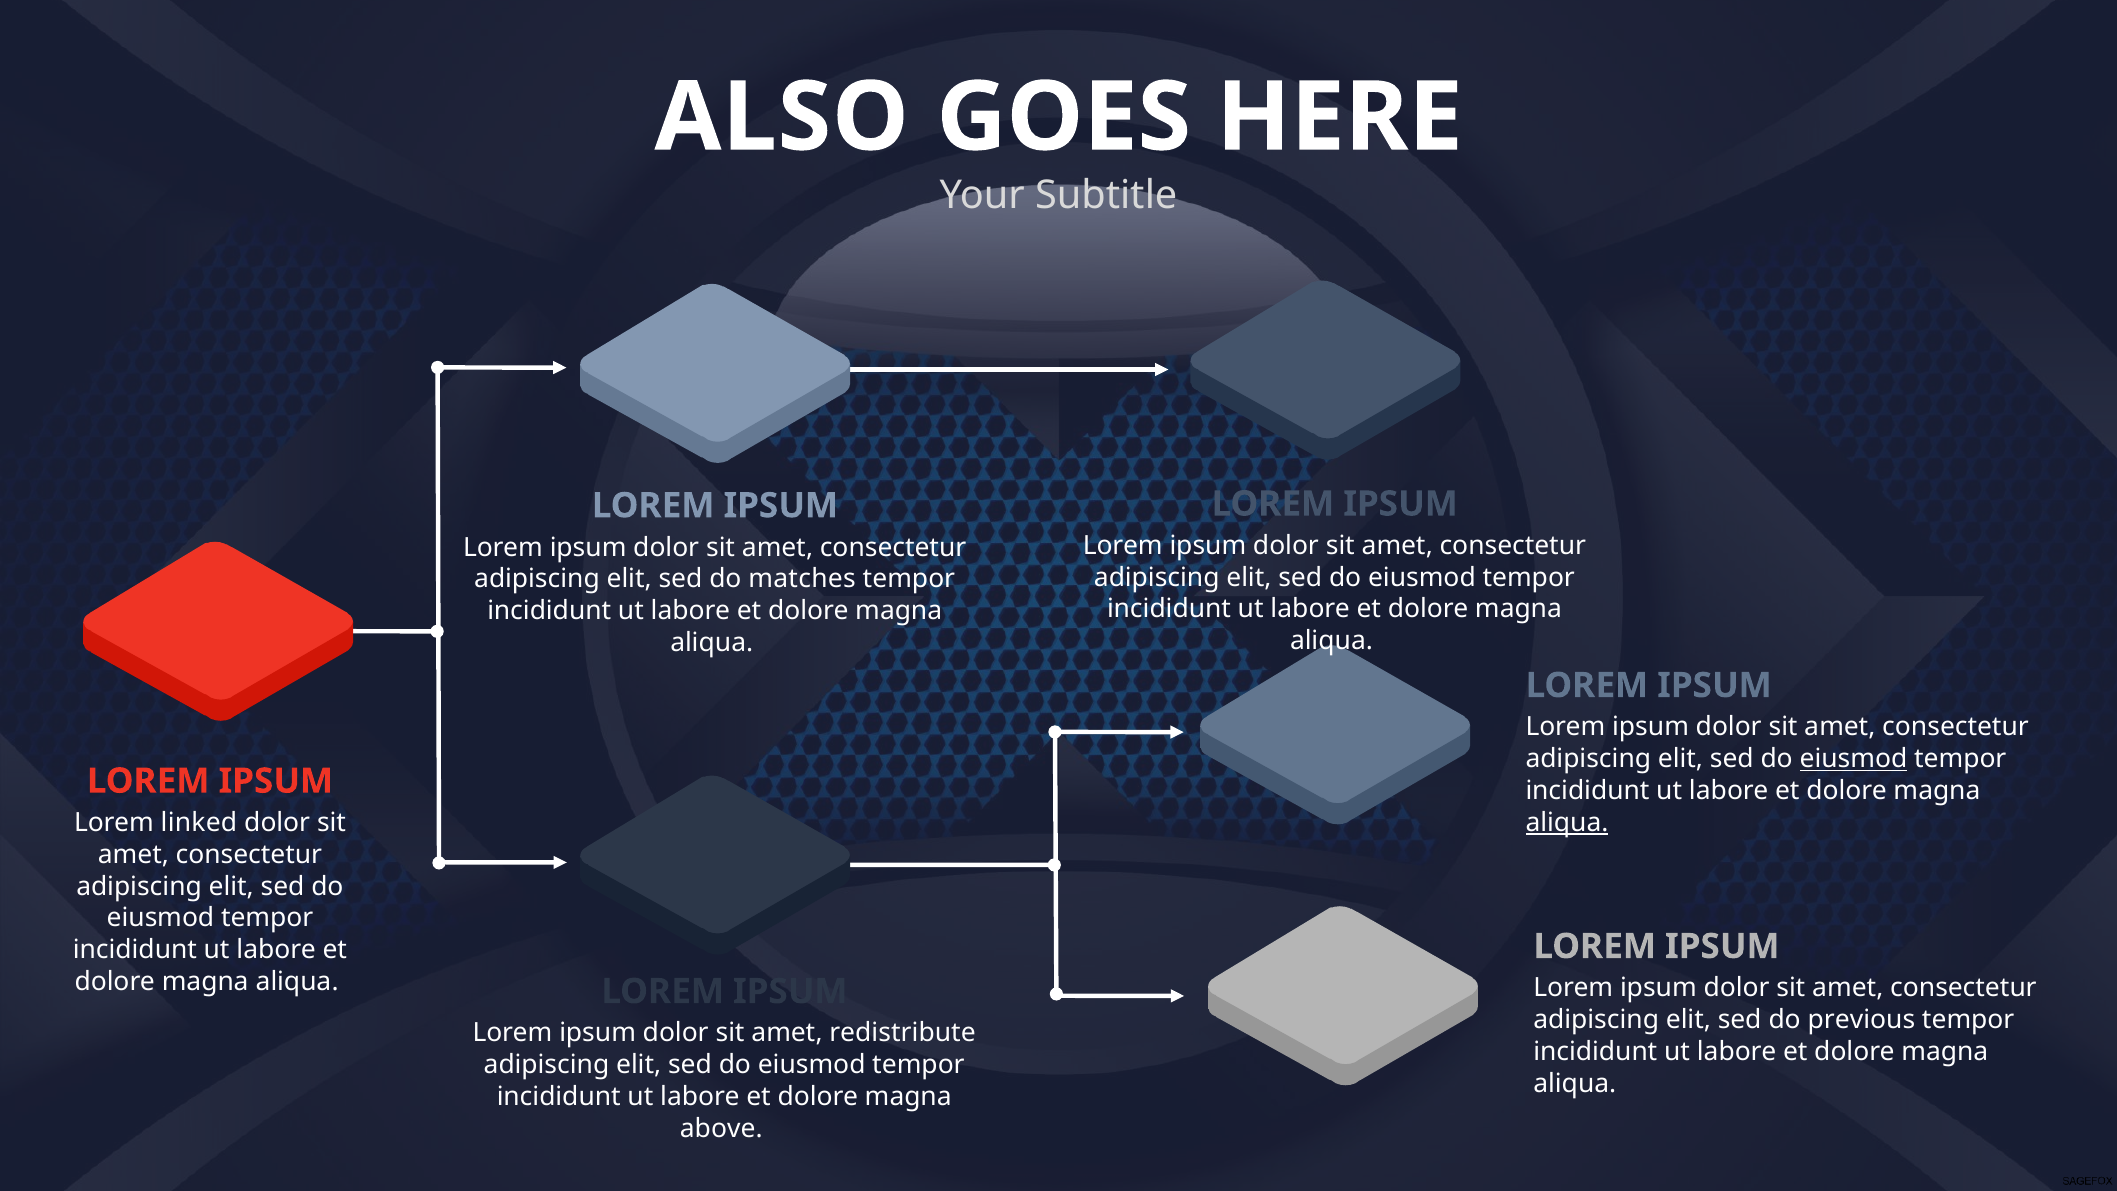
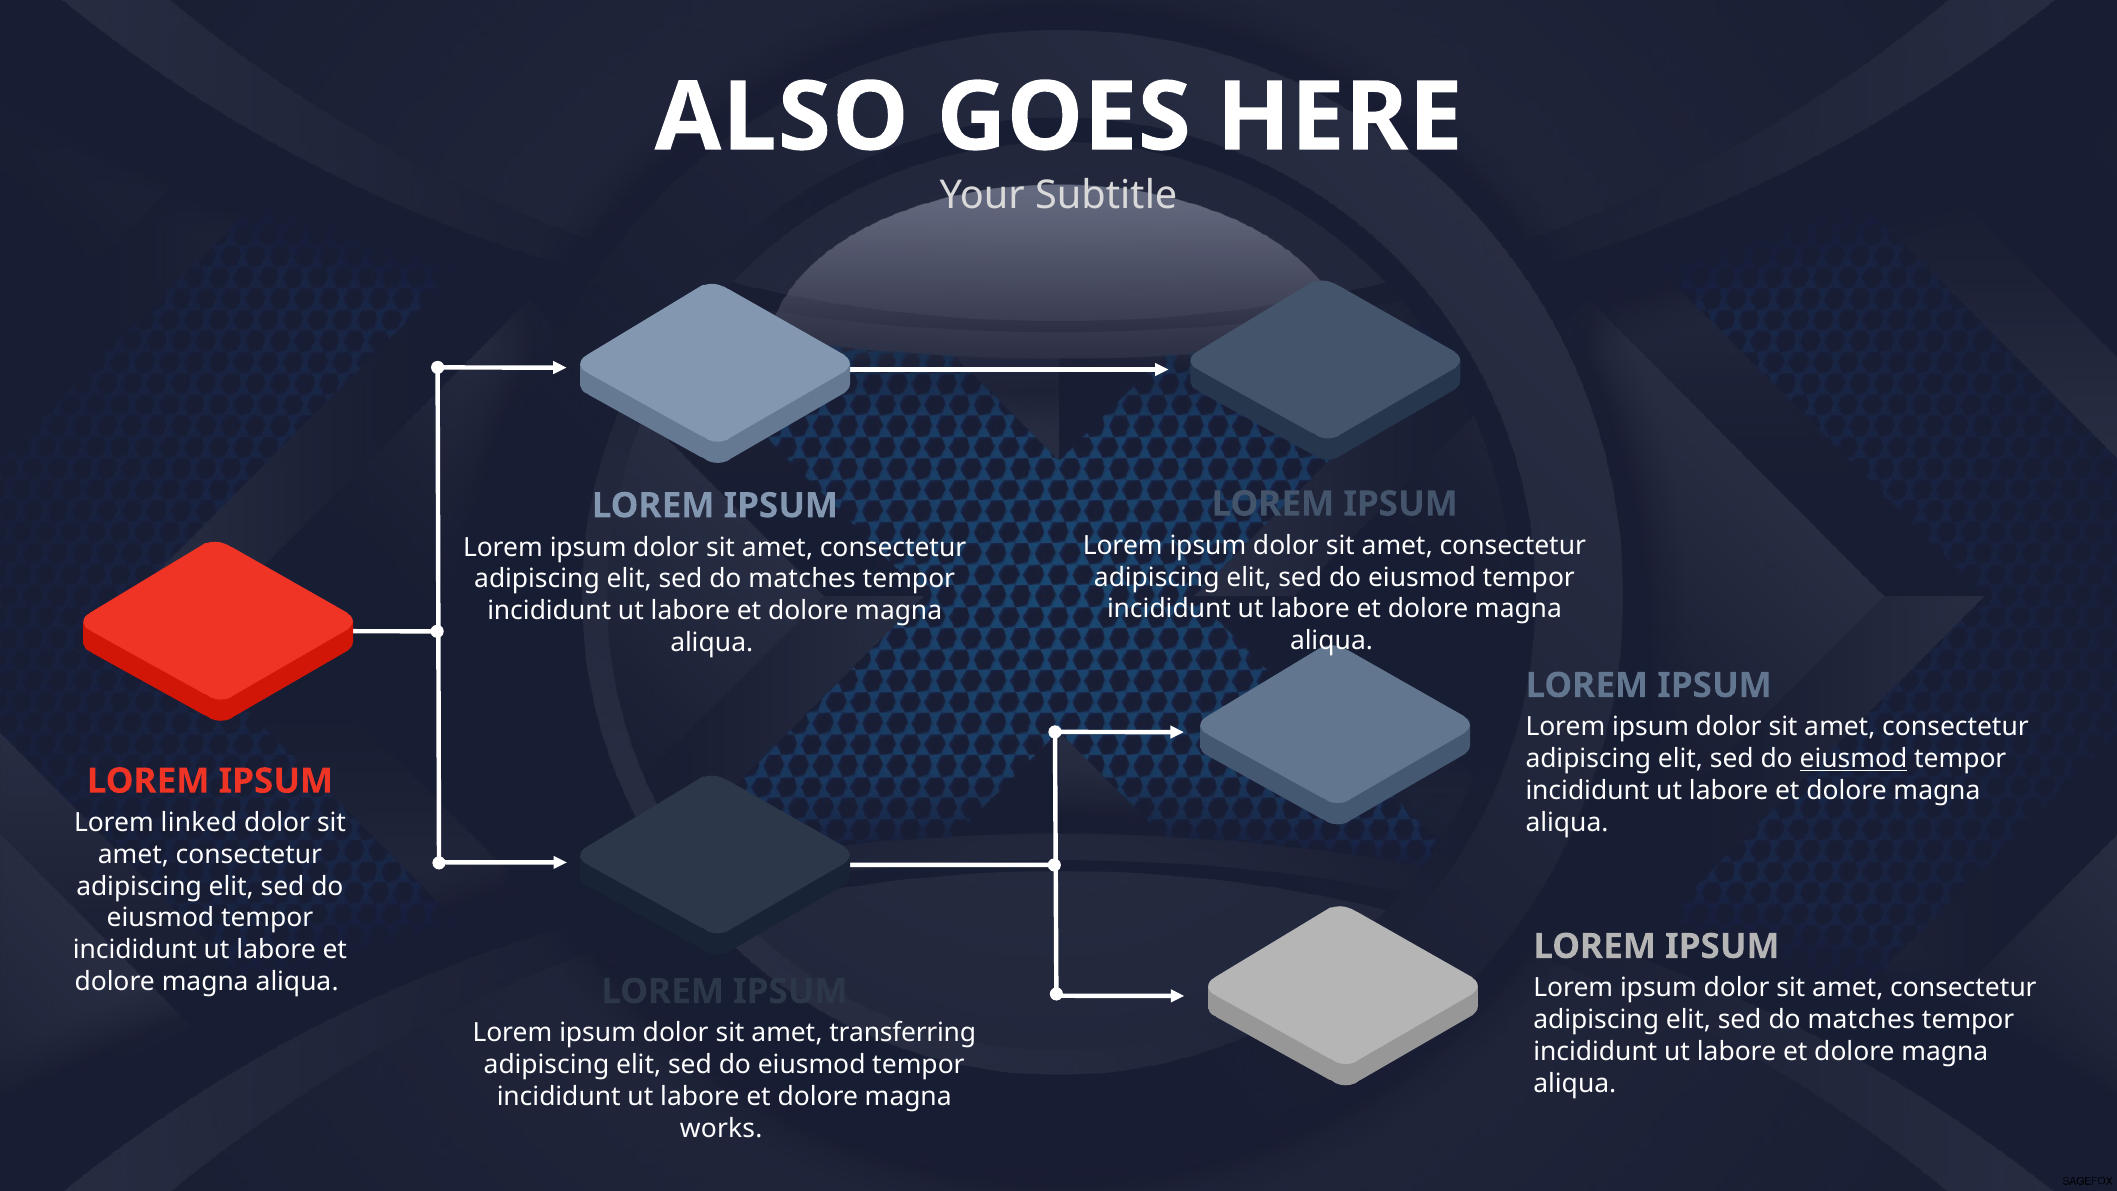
aliqua underline: present -> none (1567, 822)
previous: previous -> matches (1861, 1020)
redistribute: redistribute -> transferring (903, 1033)
above: above -> works (721, 1128)
